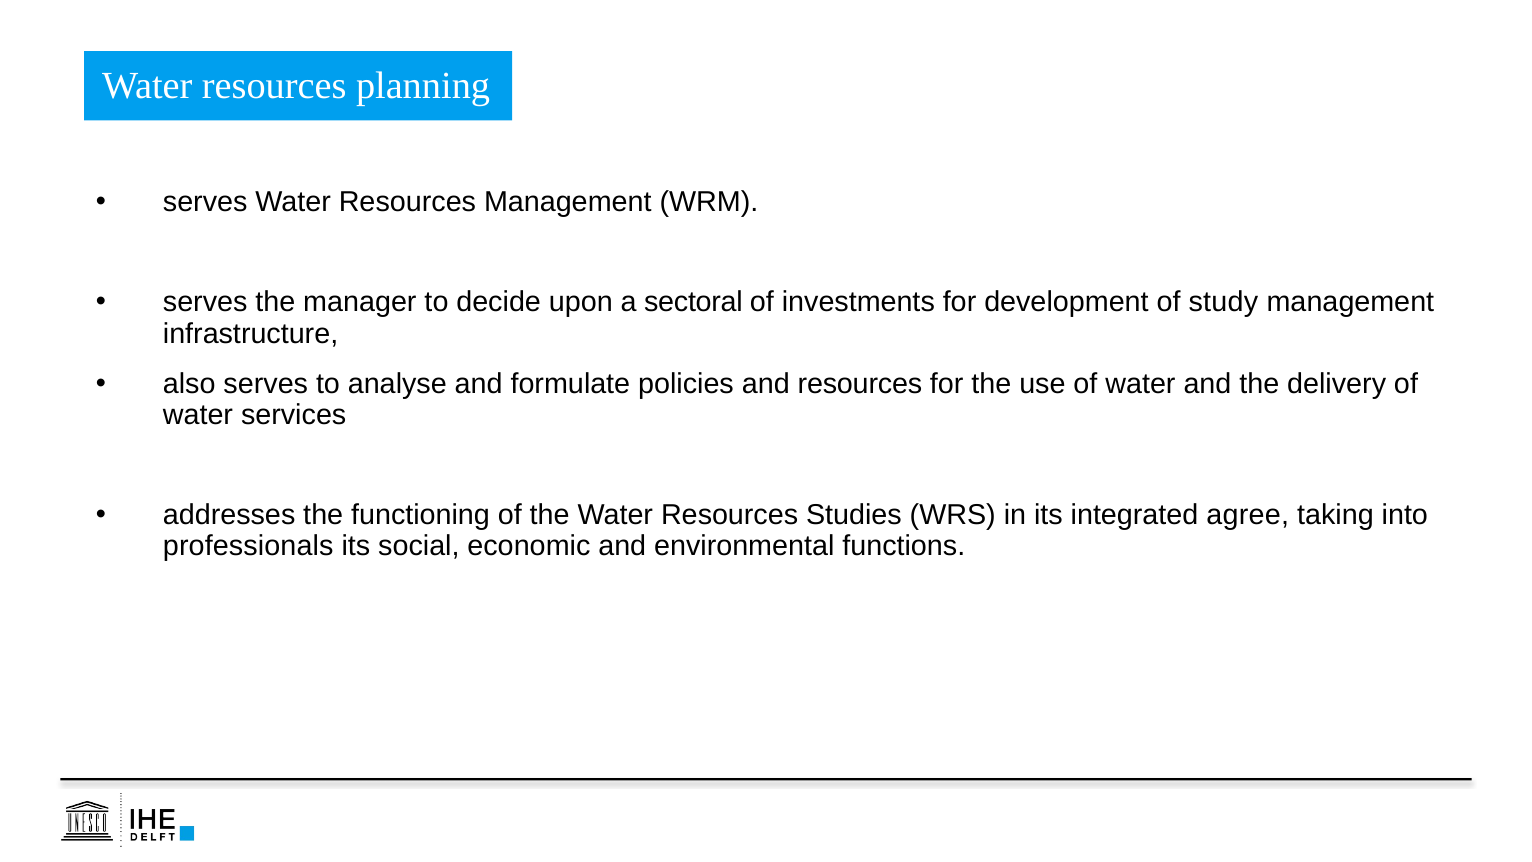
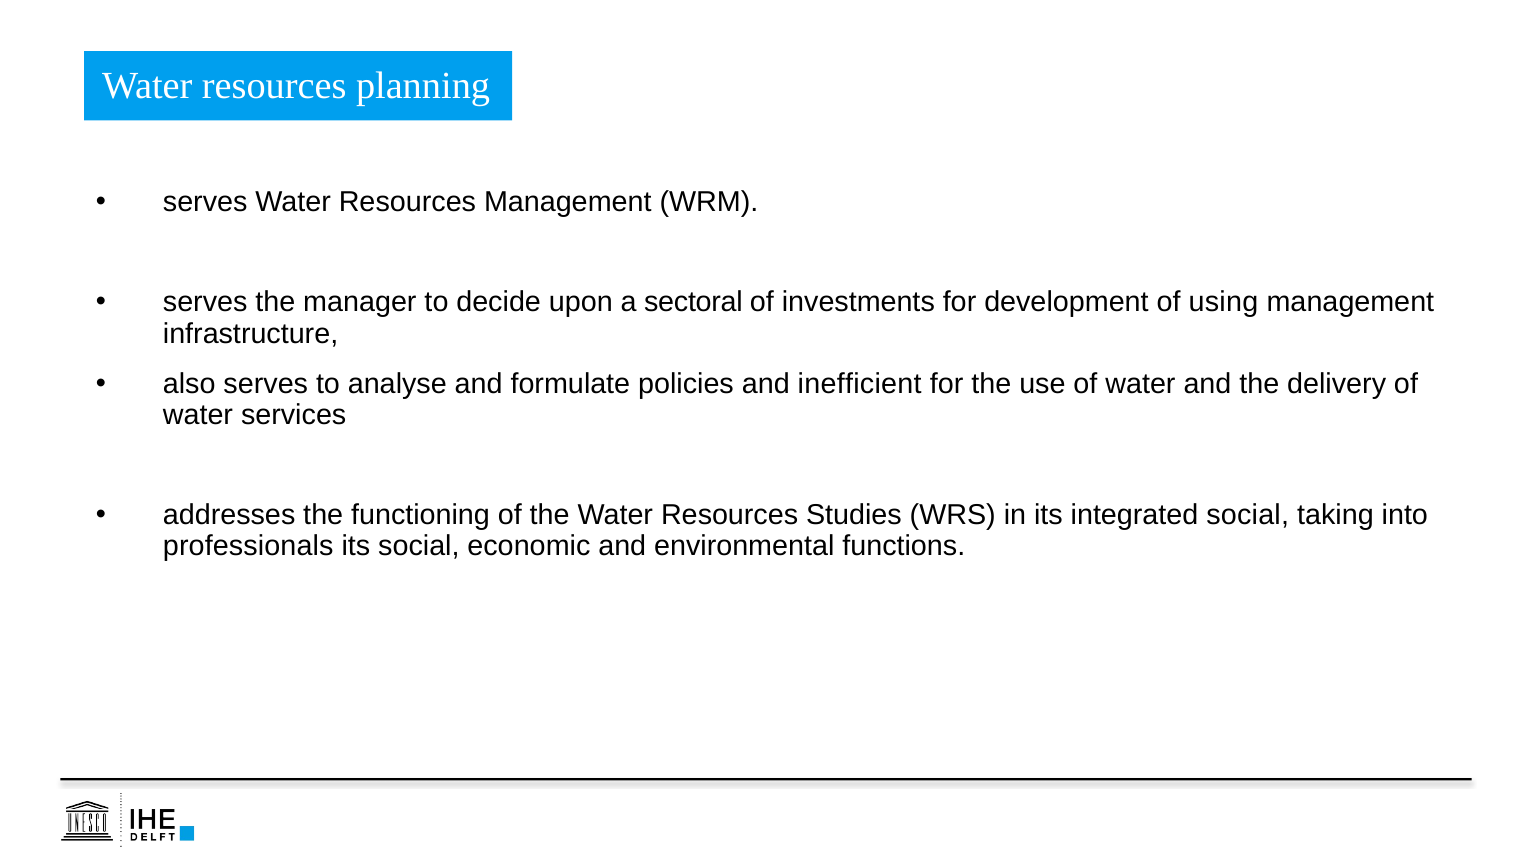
study: study -> using (1223, 302)
and resources: resources -> inefficient (860, 384)
integrated agree: agree -> social (1248, 515)
